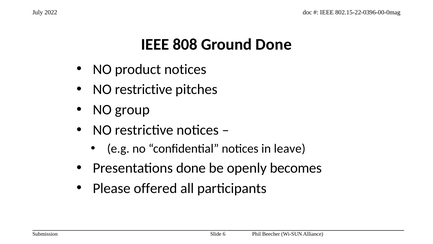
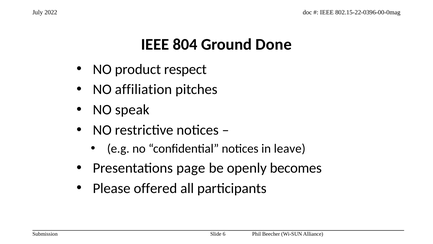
808: 808 -> 804 (185, 44)
product notices: notices -> respect (185, 69)
restrictive: restrictive -> affiliation (143, 89)
group: group -> speak (132, 110)
Presentations done: done -> page (191, 168)
